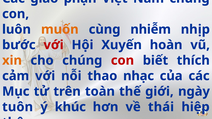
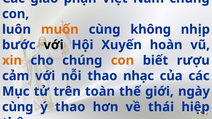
nhiễm: nhiễm -> không (151, 29)
với colour: red -> black (54, 45)
con colour: red -> orange (122, 61)
thích: thích -> rượu (193, 61)
tuôn: tuôn -> cùng (18, 107)
ý khúc: khúc -> thao (70, 107)
